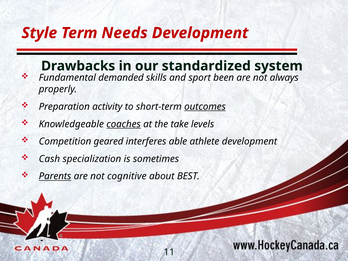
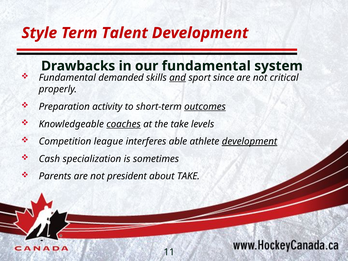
Needs: Needs -> Talent (125, 33)
our standardized: standardized -> fundamental (206, 66)
and underline: none -> present (178, 78)
been: been -> since (224, 78)
always: always -> critical (284, 78)
geared: geared -> league (108, 141)
development underline: none -> present (250, 141)
Parents underline: present -> none (55, 176)
cognitive: cognitive -> president (127, 176)
about BEST: BEST -> TAKE (188, 176)
